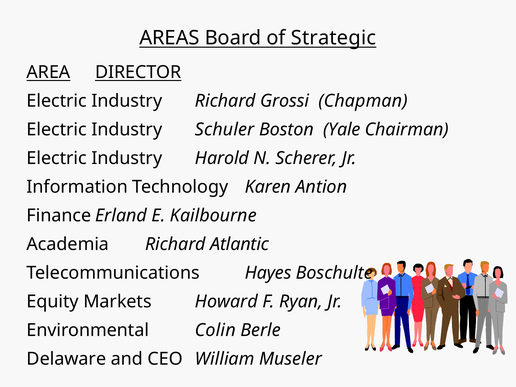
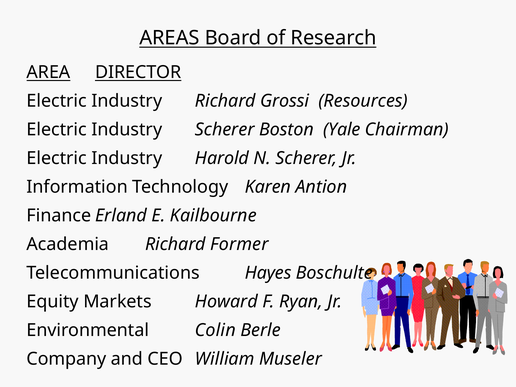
Strategic: Strategic -> Research (334, 38)
Chapman: Chapman -> Resources (363, 101)
Industry Schuler: Schuler -> Scherer (225, 130)
Atlantic: Atlantic -> Former (239, 244)
Delaware: Delaware -> Company (66, 359)
